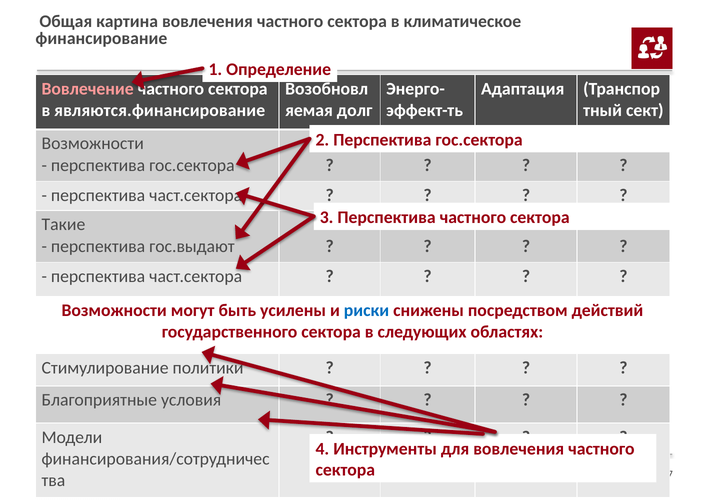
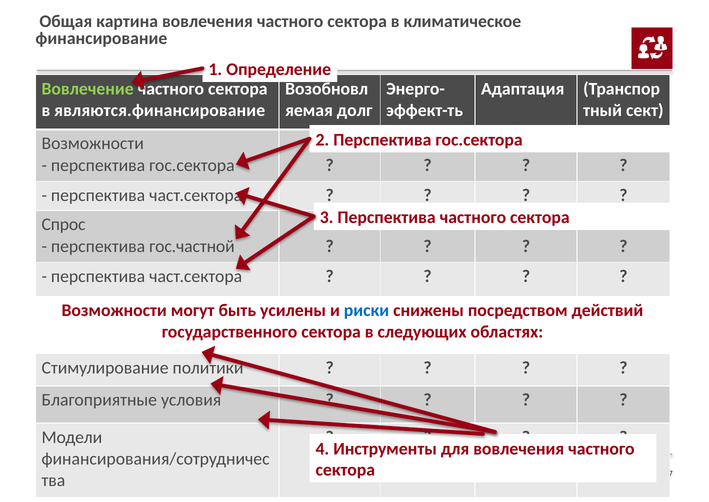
Вовлечение colour: pink -> light green (88, 89)
Такие: Такие -> Спрос (64, 224)
гос.выдают: гос.выдают -> гос.частной (192, 246)
